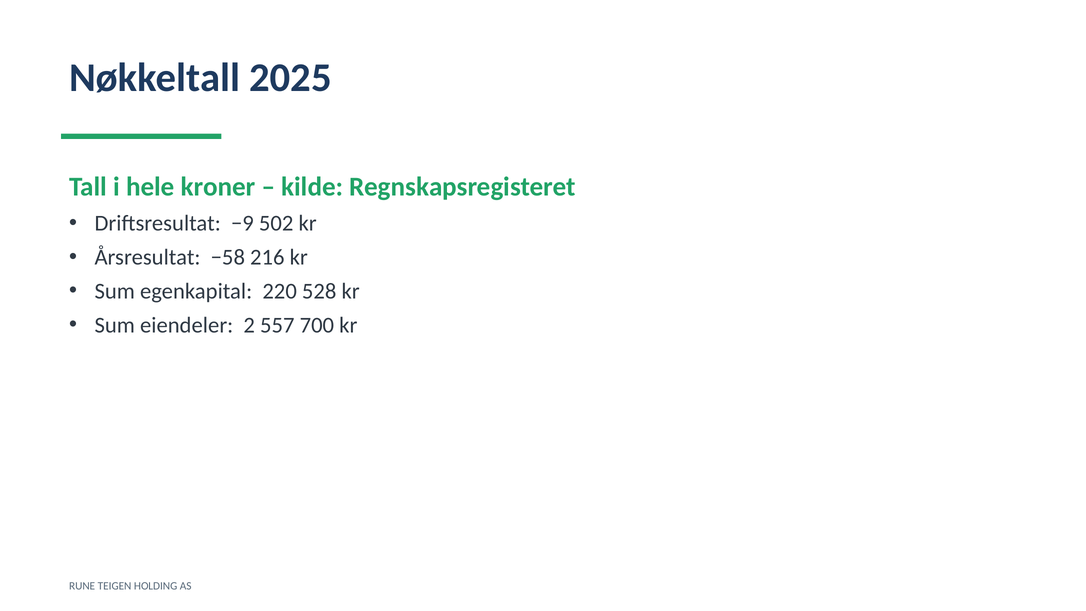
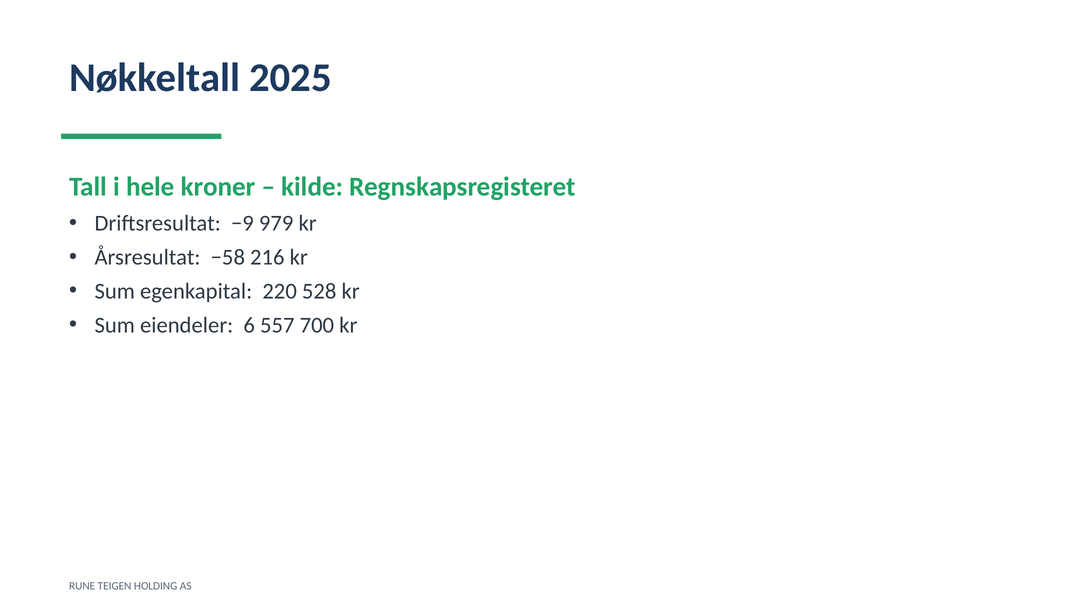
502: 502 -> 979 (276, 223)
2: 2 -> 6 (249, 325)
